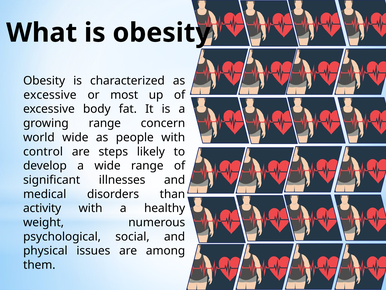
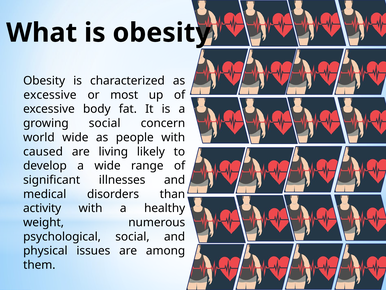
growing range: range -> social (105, 123)
control: control -> caused (43, 151)
steps: steps -> living (113, 151)
